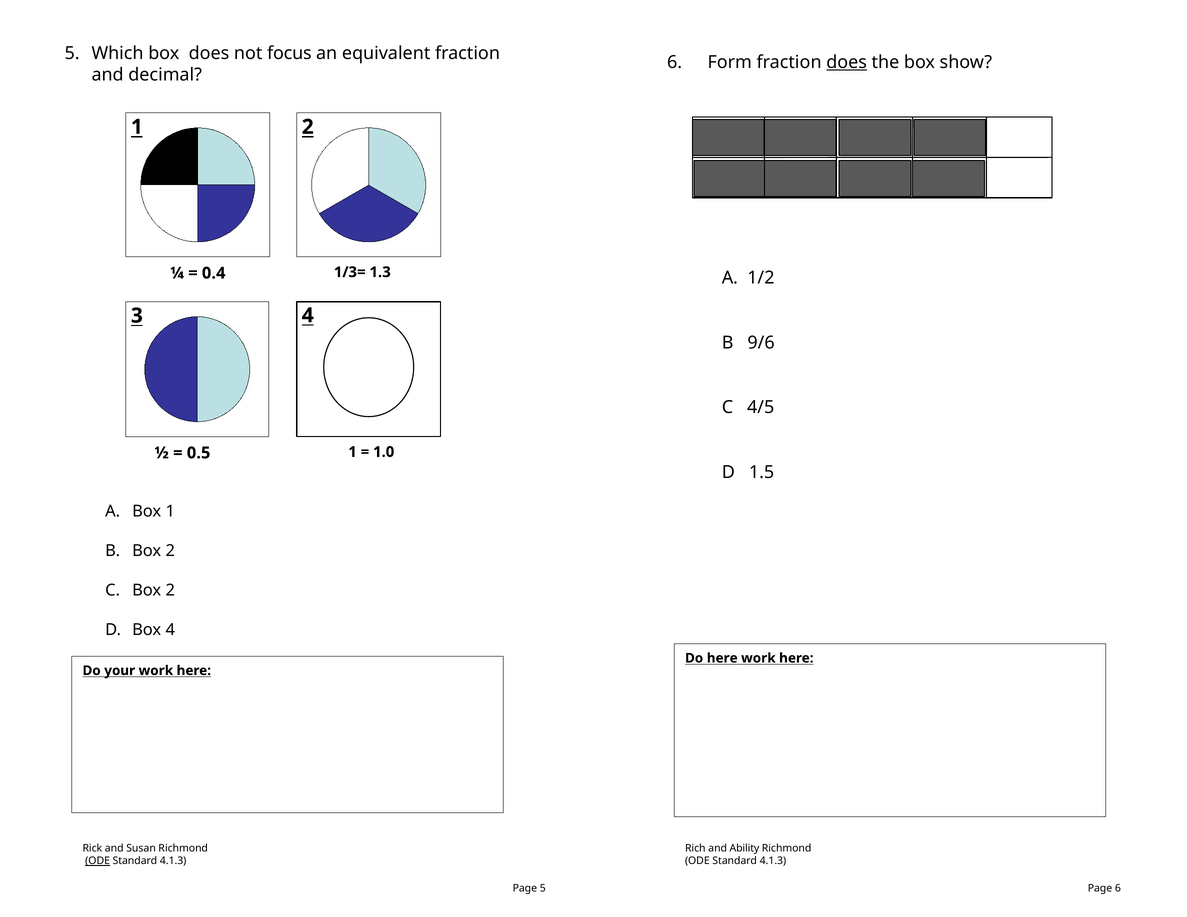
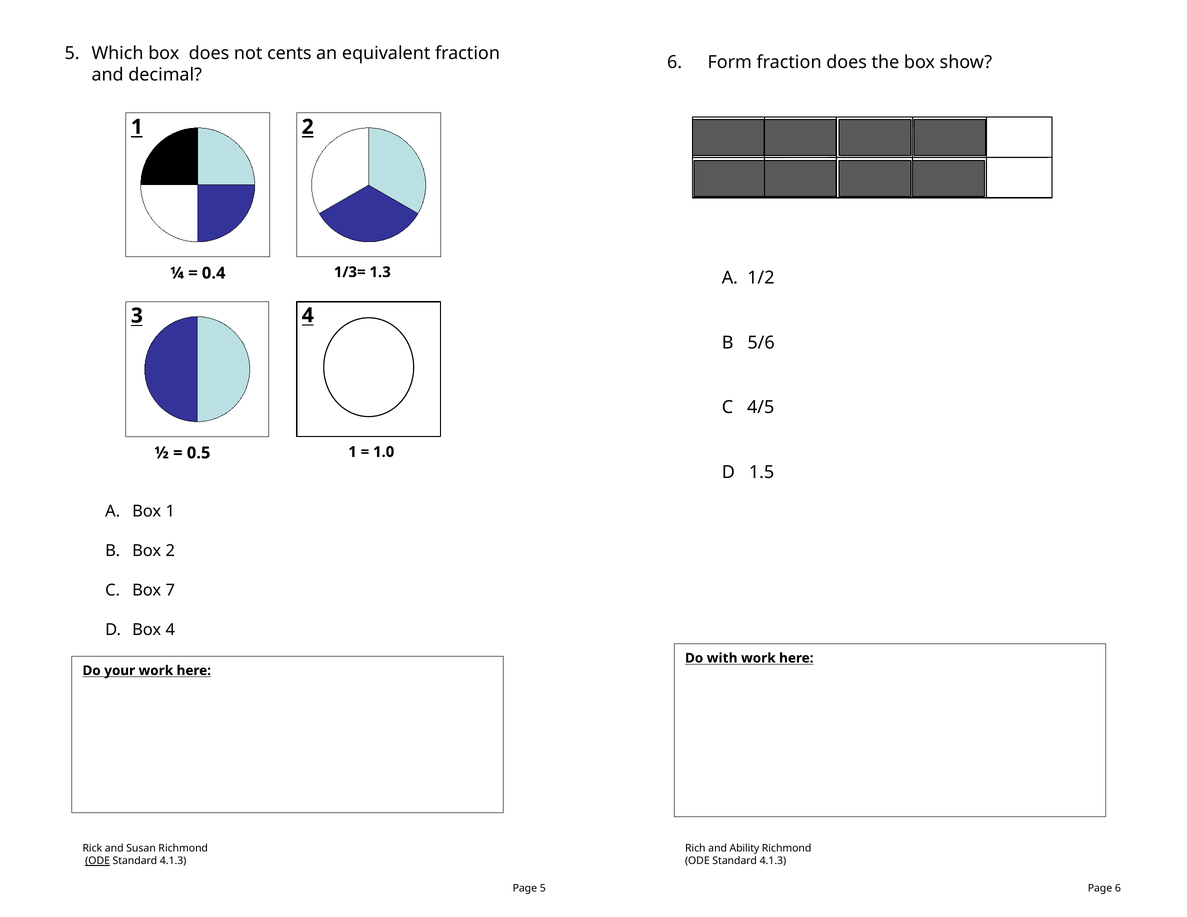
focus: focus -> cents (289, 53)
does underline: present -> none (847, 62)
9/6: 9/6 -> 5/6 (761, 343)
C Box 2: 2 -> 7 (170, 590)
Do here: here -> with (722, 658)
